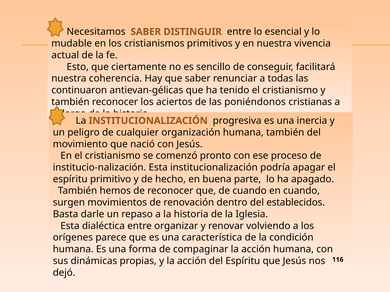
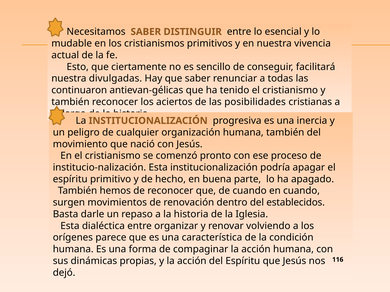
coherencia: coherencia -> divulgadas (115, 79)
poniéndonos: poniéndonos -> posibilidades (255, 102)
